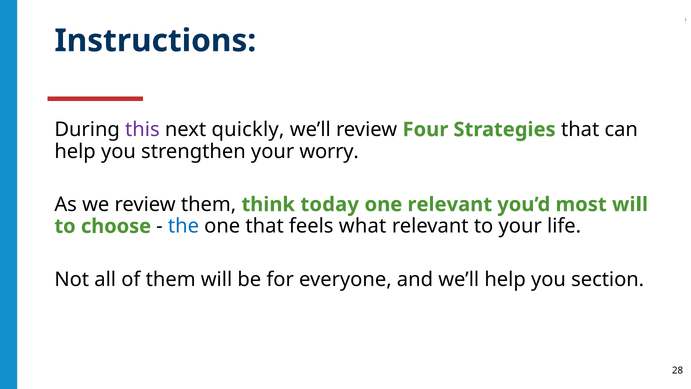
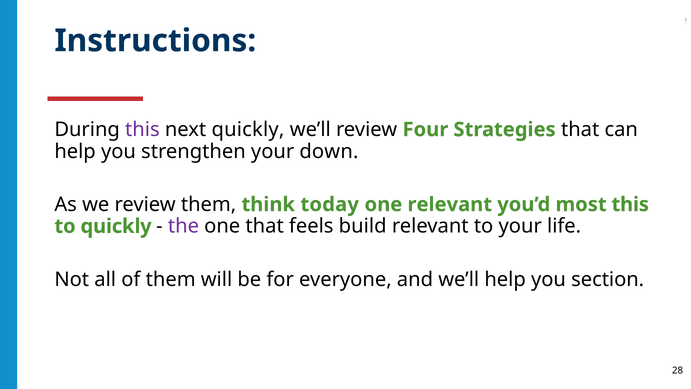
worry: worry -> down (329, 151)
most will: will -> this (630, 204)
to choose: choose -> quickly (116, 226)
the colour: blue -> purple (183, 226)
what: what -> build (363, 226)
